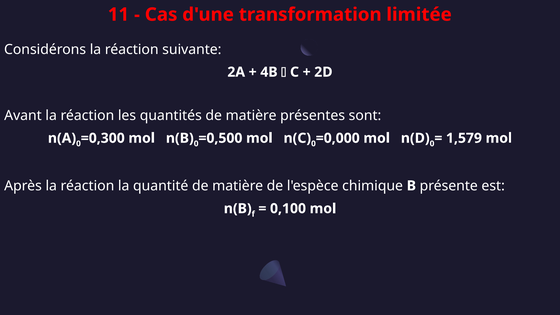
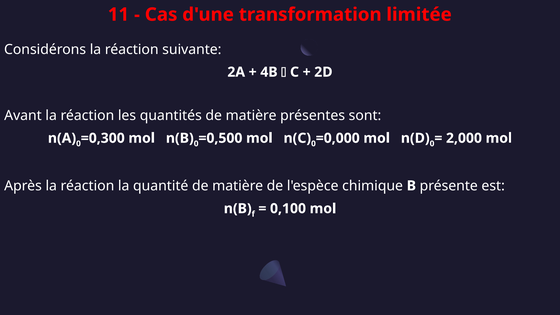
1,579: 1,579 -> 2,000 (464, 138)
